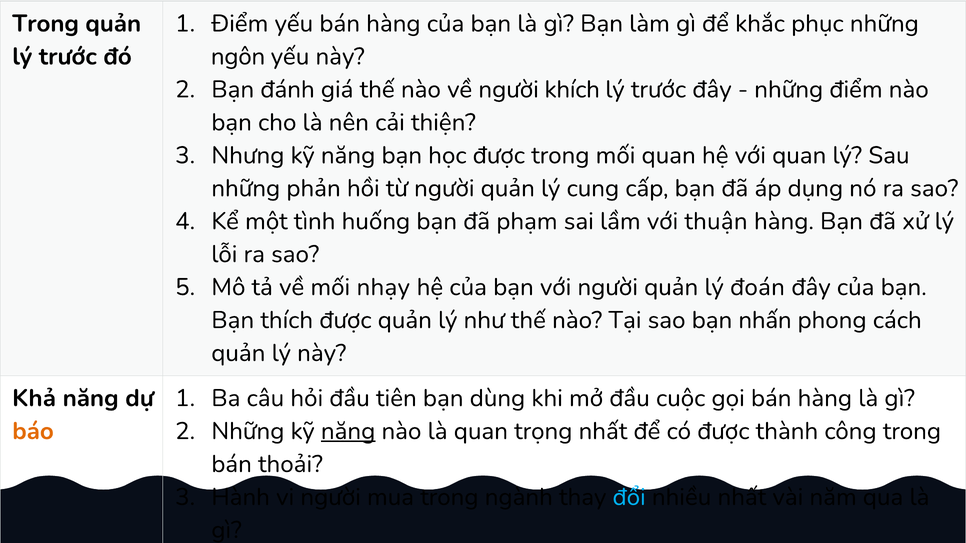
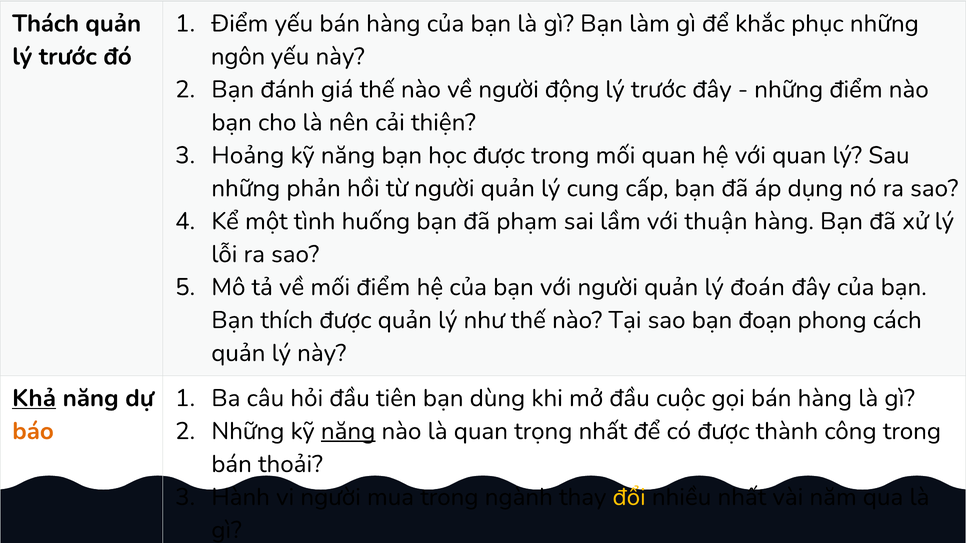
Trong: Trong -> Thách (46, 24)
khích: khích -> động (572, 89)
Nhưng: Nhưng -> Hoảng (248, 155)
mối nhạy: nhạy -> điểm (383, 287)
nhấn: nhấn -> đoạn (765, 320)
Khả underline: none -> present (34, 398)
đổi colour: light blue -> yellow (629, 497)
